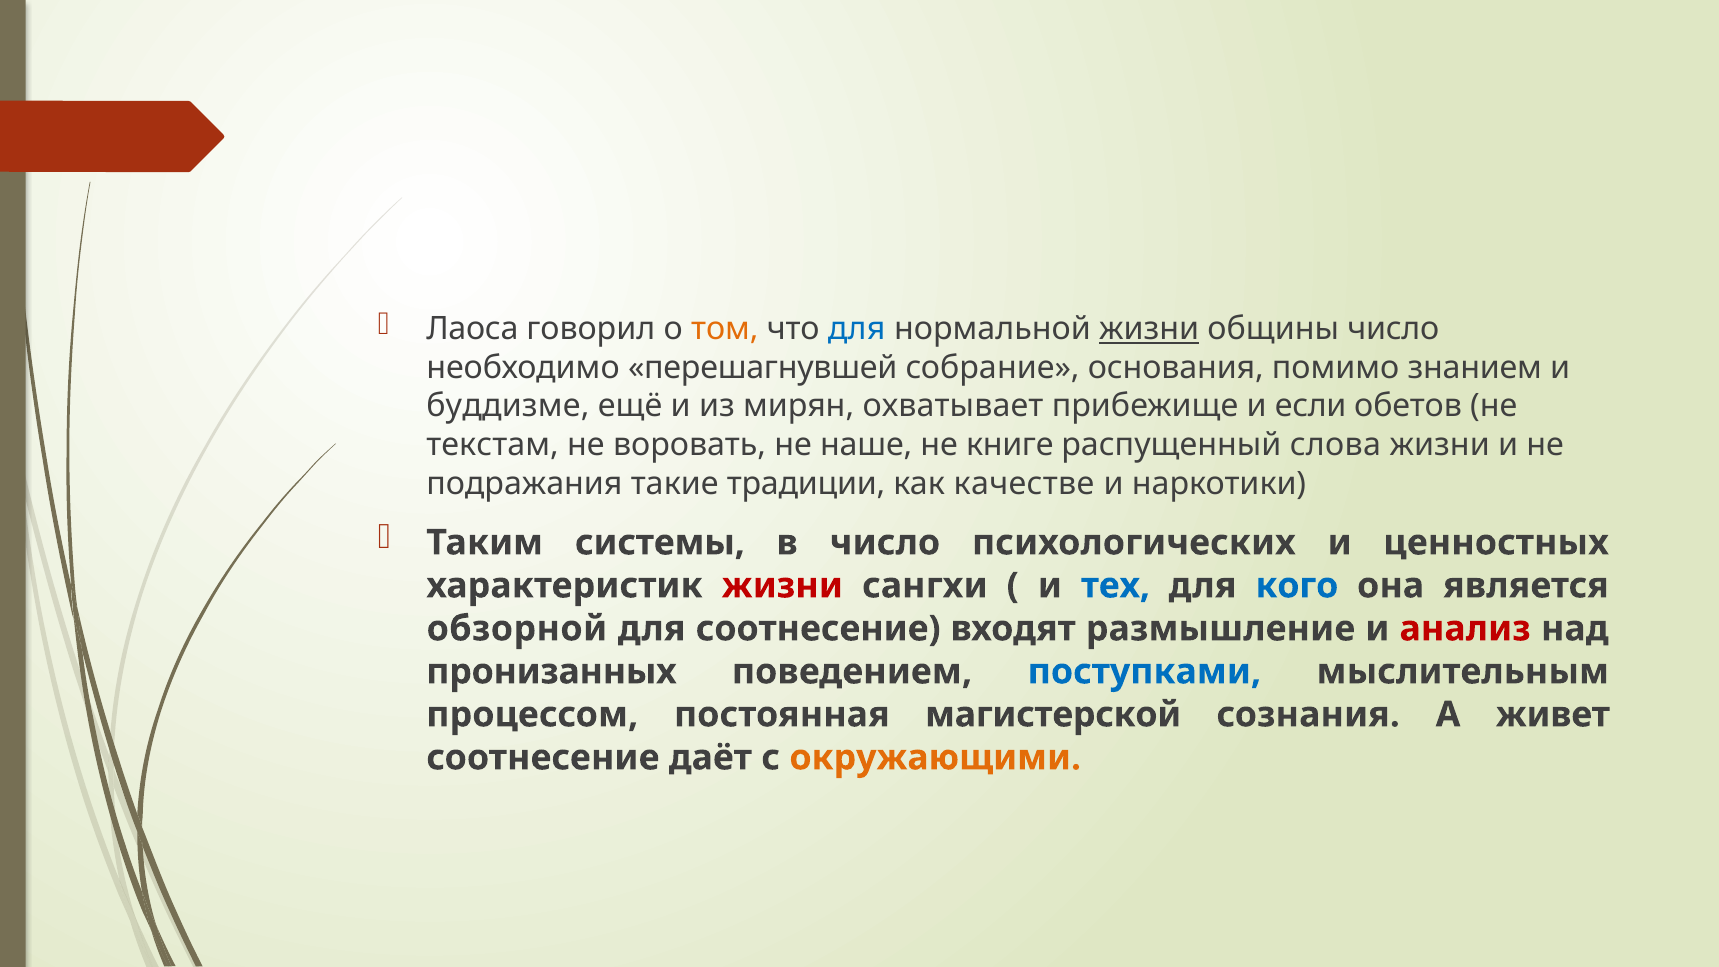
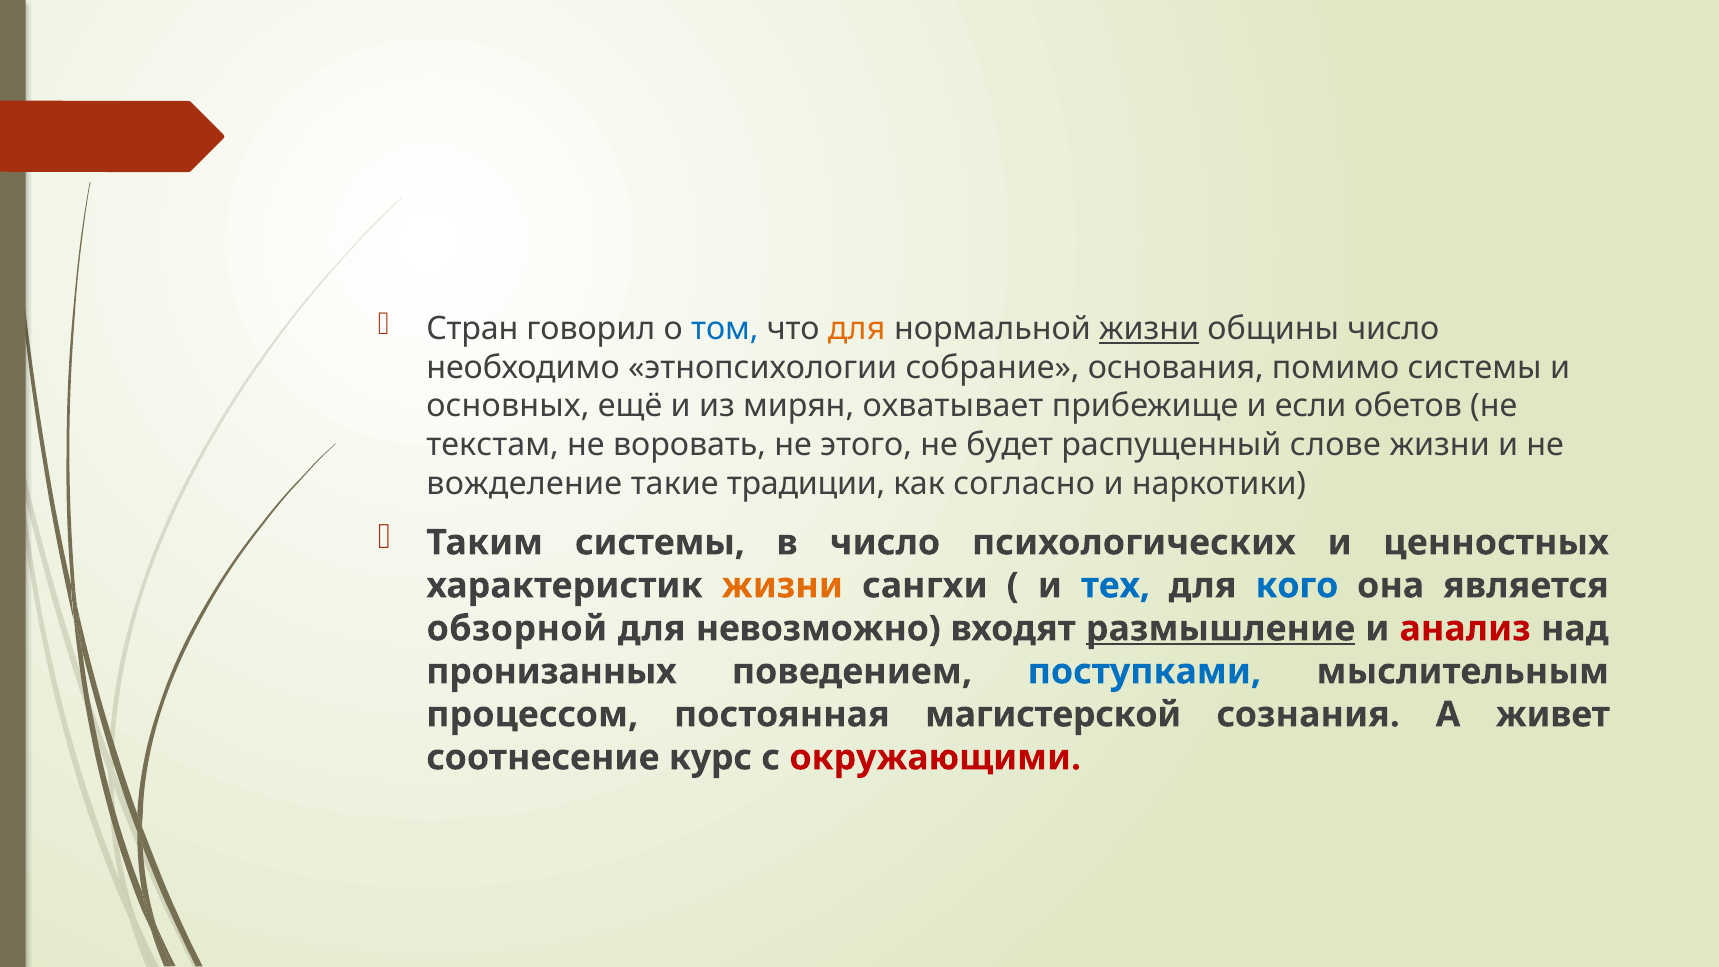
Лаоса: Лаоса -> Стран (472, 329)
том colour: orange -> blue (725, 329)
для colour: blue -> orange (857, 329)
перешагнувшей: перешагнувшей -> этнопсихологии (763, 368)
помимо знанием: знанием -> системы (1475, 368)
буддизме: буддизме -> основных (508, 406)
наше: наше -> этого (866, 445)
книге: книге -> будет (1010, 445)
слова: слова -> слове (1335, 445)
подражания: подражания -> вожделение (524, 484)
качестве: качестве -> согласно (1024, 484)
жизни colour: red -> orange (782, 586)
для соотнесение: соотнесение -> невозможно (818, 629)
размышление underline: none -> present (1221, 629)
даёт: даёт -> курс (710, 758)
окружающими colour: orange -> red (935, 758)
